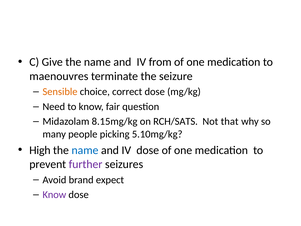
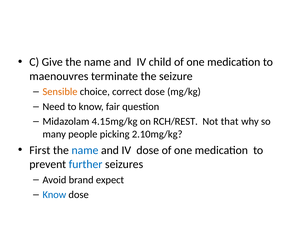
from: from -> child (160, 62)
8.15mg/kg: 8.15mg/kg -> 4.15mg/kg (115, 121)
RCH/SATS: RCH/SATS -> RCH/REST (176, 121)
5.10mg/kg: 5.10mg/kg -> 2.10mg/kg (157, 134)
High: High -> First (40, 150)
further colour: purple -> blue (86, 164)
Know colour: purple -> blue (54, 194)
